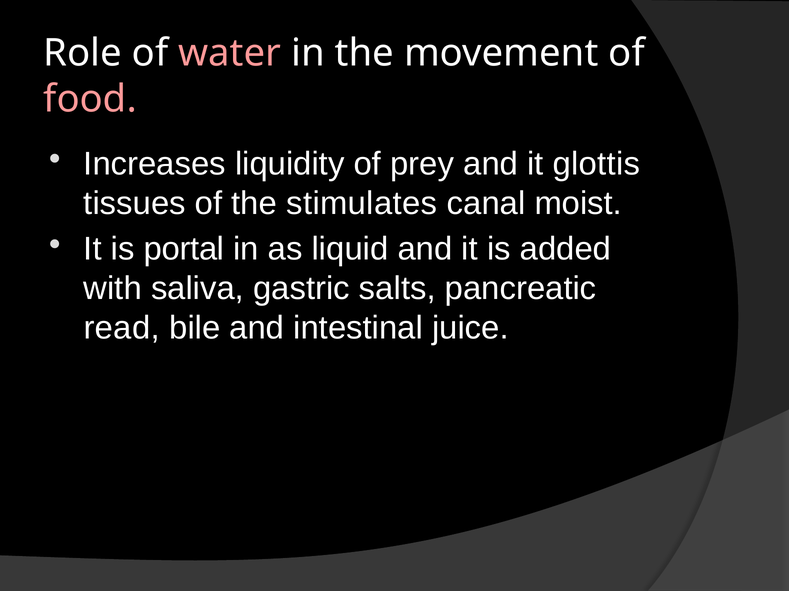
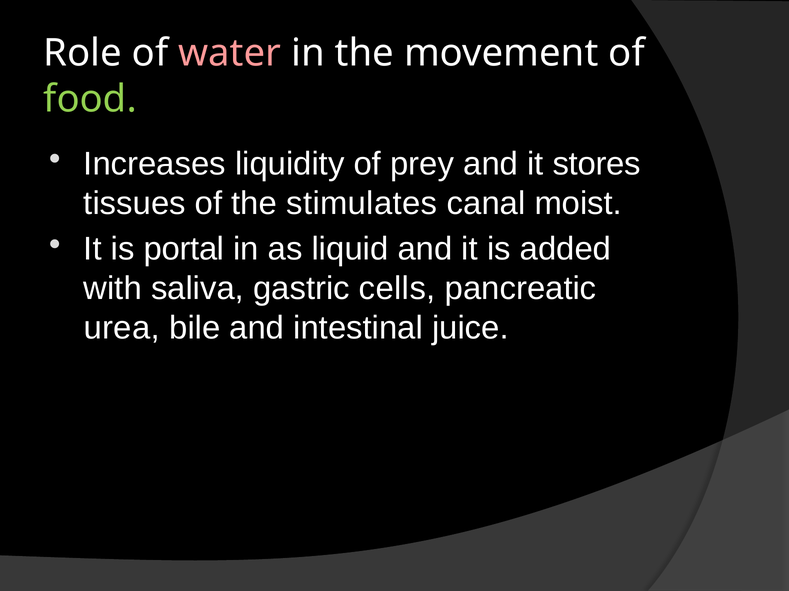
food colour: pink -> light green (90, 99)
glottis: glottis -> stores (597, 164)
salts: salts -> cells (397, 289)
read: read -> urea (122, 328)
